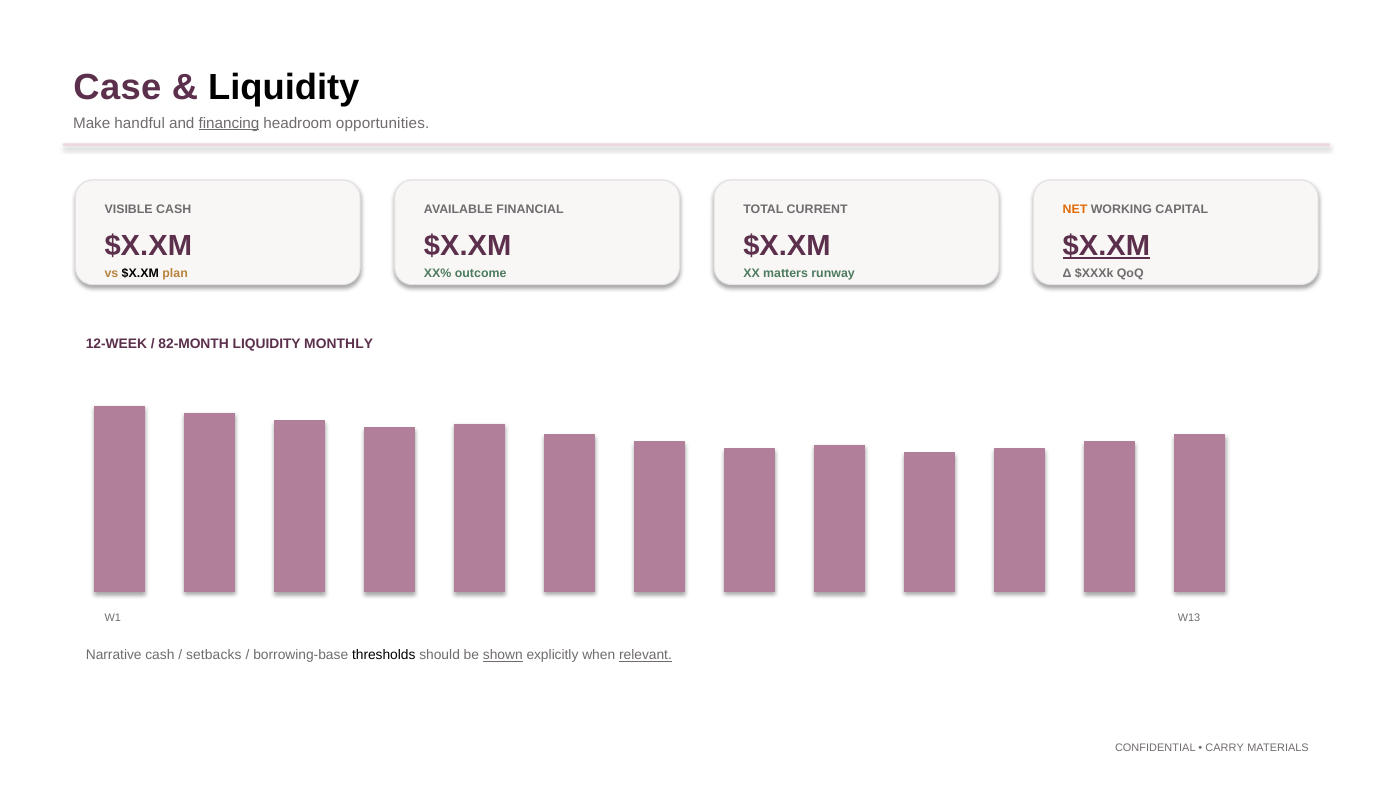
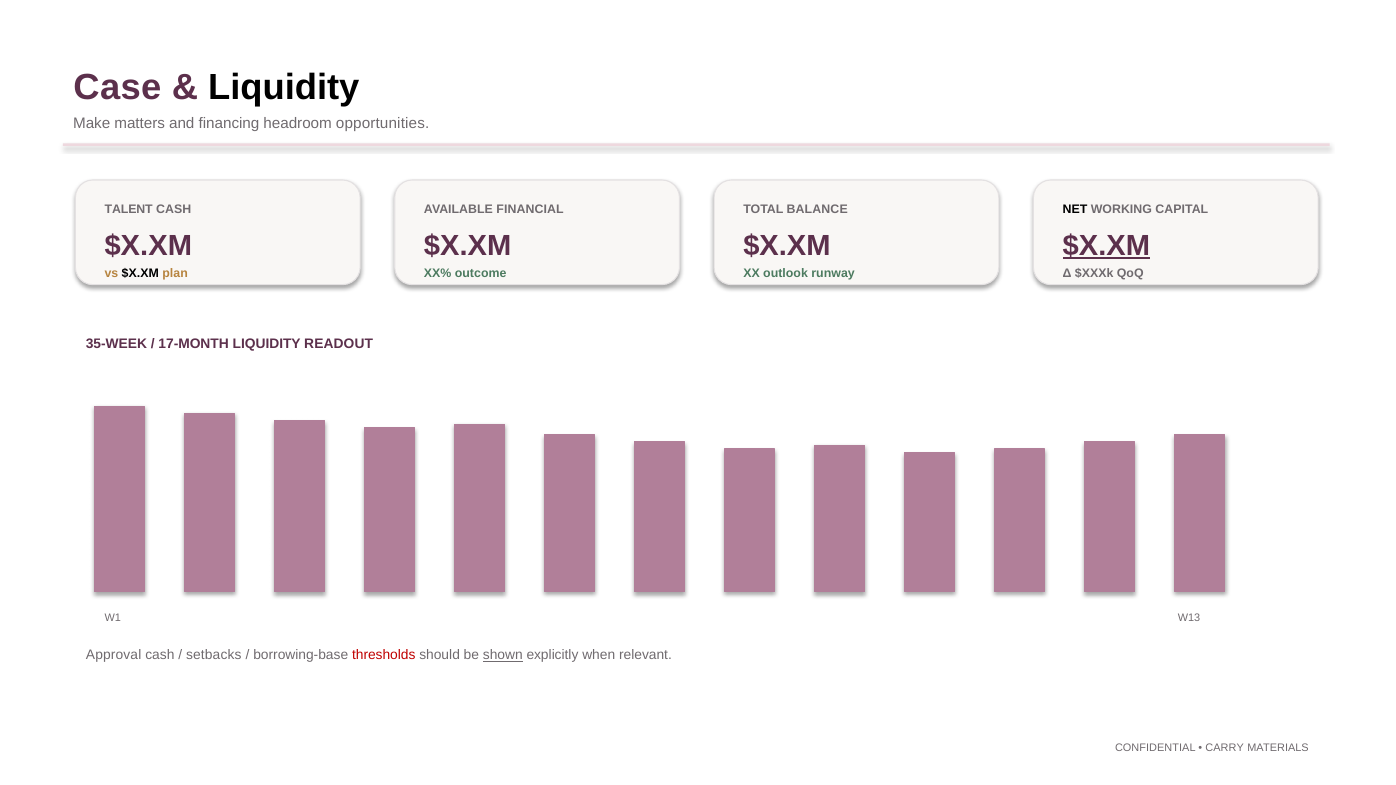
handful: handful -> matters (140, 123)
financing underline: present -> none (229, 123)
VISIBLE: VISIBLE -> TALENT (129, 209)
CURRENT: CURRENT -> BALANCE (817, 209)
NET colour: orange -> black (1075, 209)
matters: matters -> outlook (786, 273)
12-WEEK: 12-WEEK -> 35-WEEK (116, 344)
82-MONTH: 82-MONTH -> 17-MONTH (194, 344)
MONTHLY: MONTHLY -> READOUT (339, 344)
Narrative: Narrative -> Approval (114, 655)
thresholds colour: black -> red (384, 655)
relevant underline: present -> none (645, 655)
